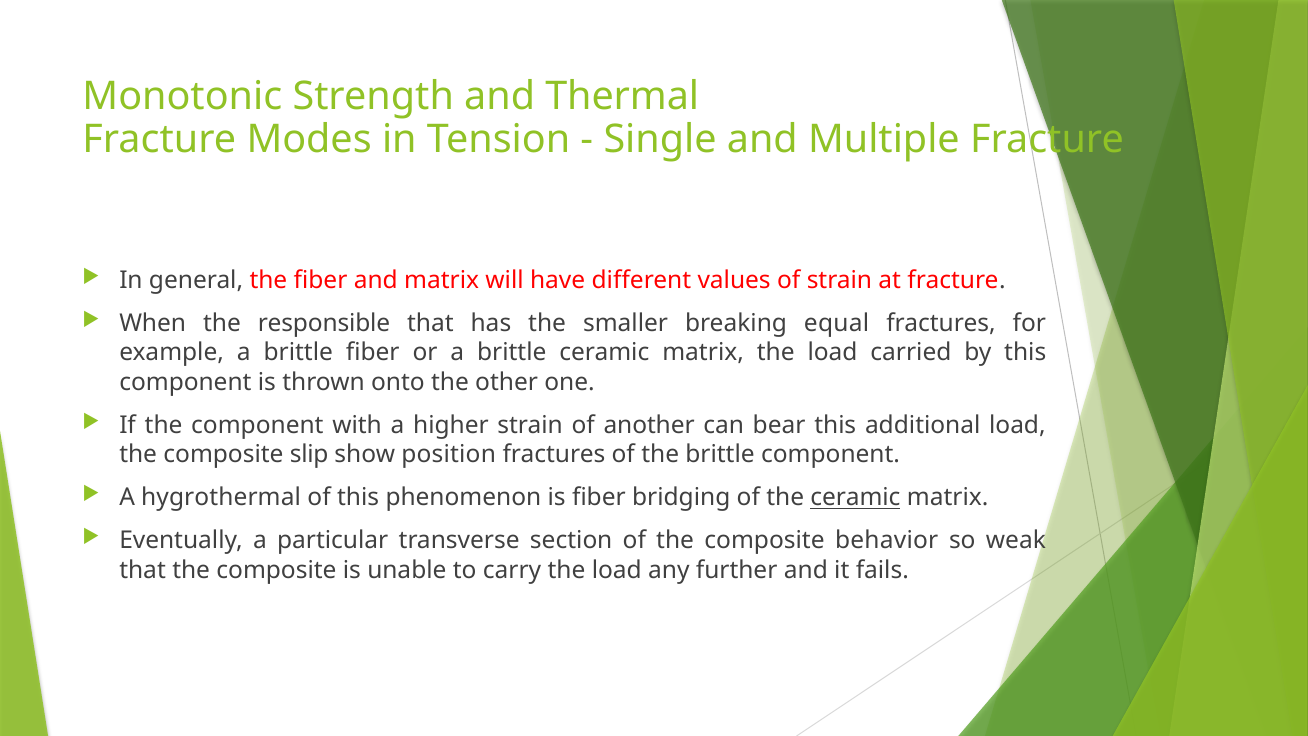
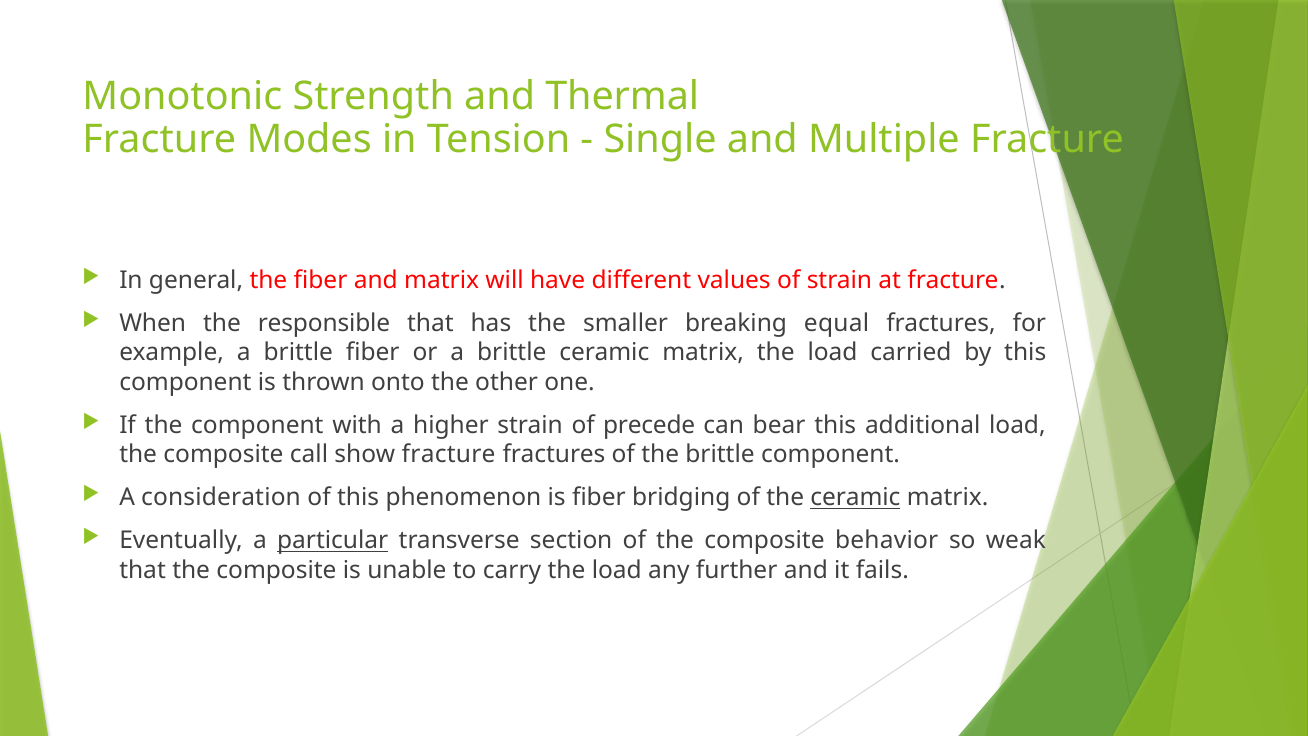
another: another -> precede (649, 425)
slip: slip -> call (309, 454)
show position: position -> fracture (449, 454)
hygrothermal: hygrothermal -> consideration (221, 498)
particular underline: none -> present (333, 541)
